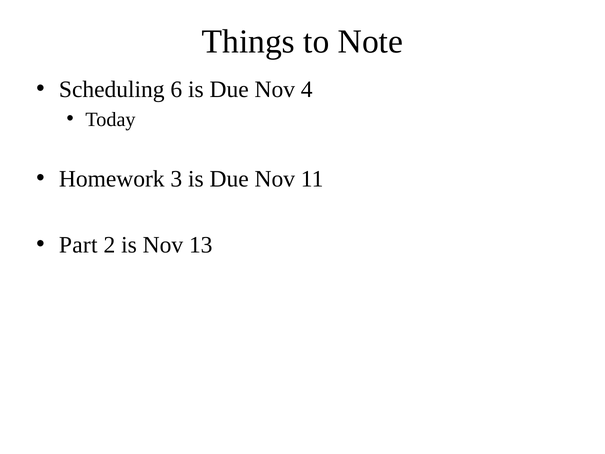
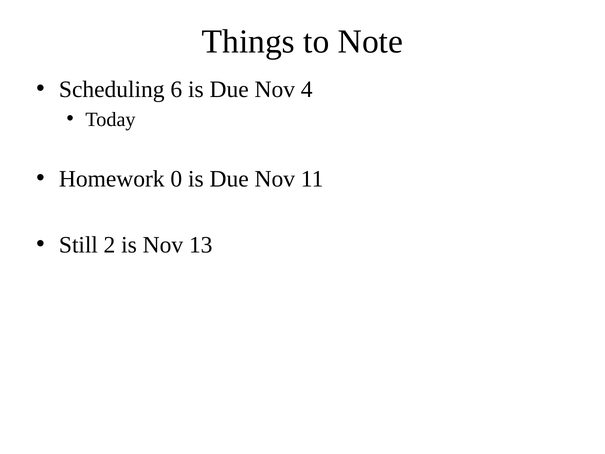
3: 3 -> 0 (176, 179)
Part: Part -> Still (78, 245)
